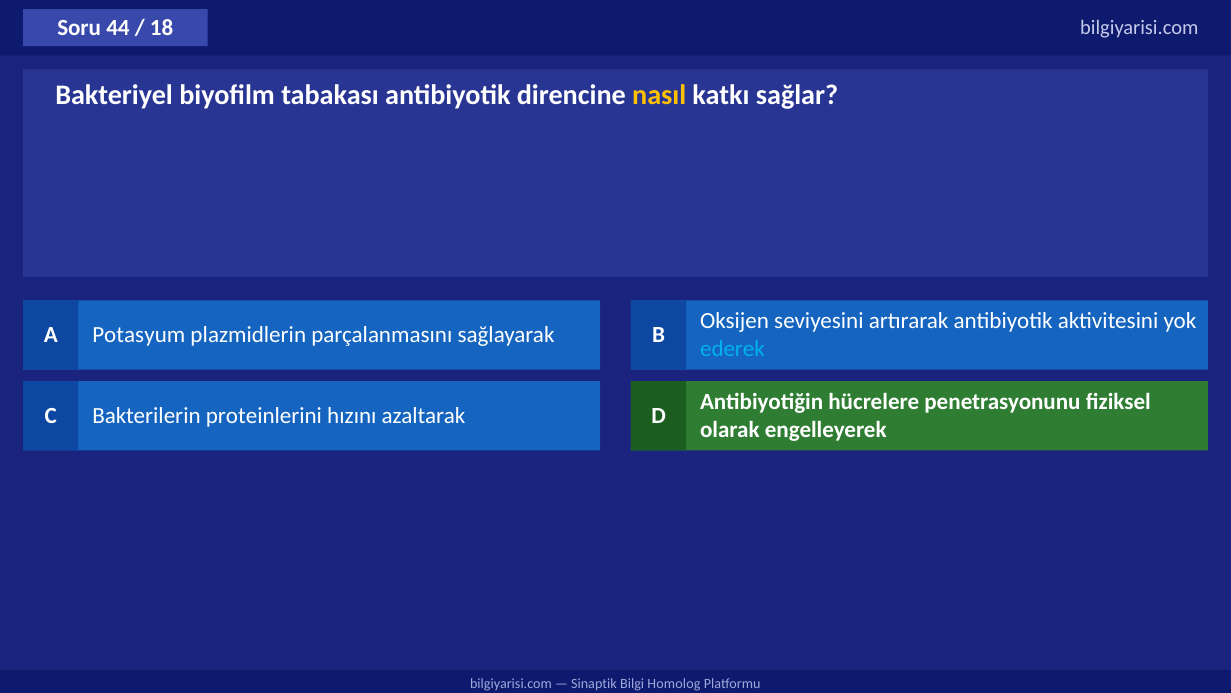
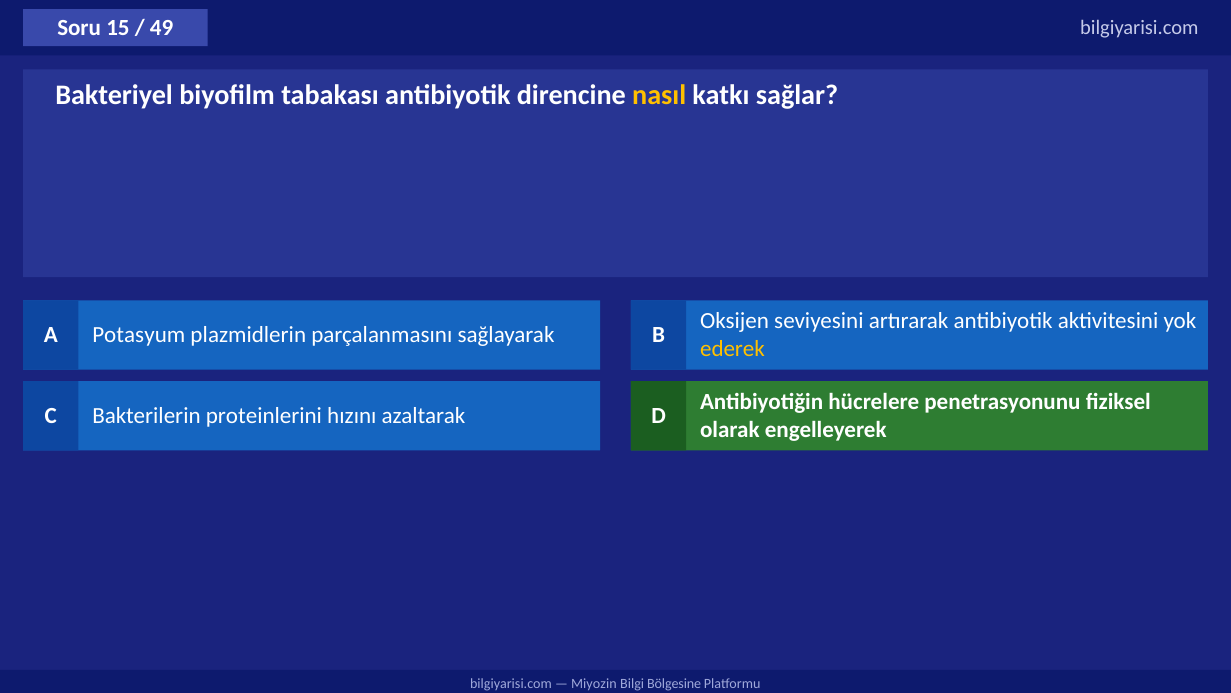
44: 44 -> 15 (118, 28)
18: 18 -> 49 (162, 28)
ederek colour: light blue -> yellow (732, 349)
Sinaptik: Sinaptik -> Miyozin (594, 683)
Homolog: Homolog -> Bölgesine (674, 683)
